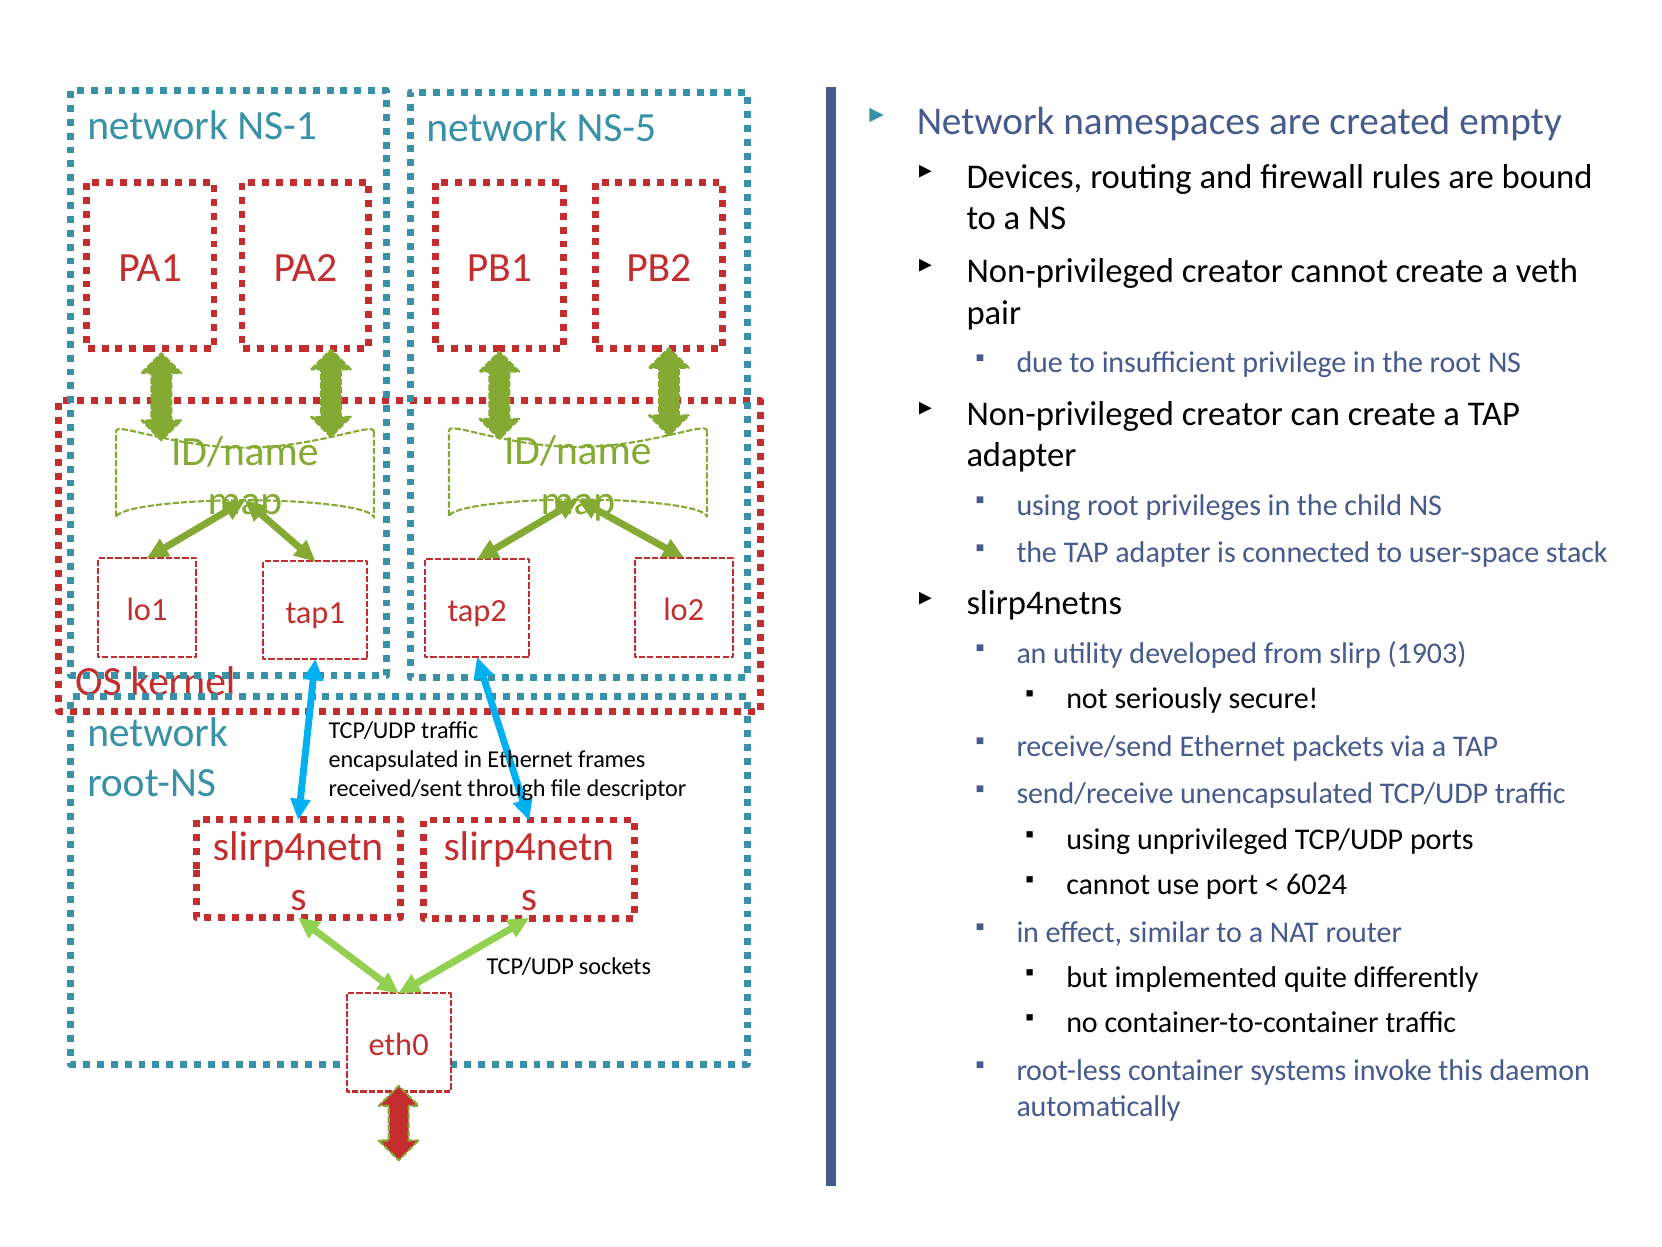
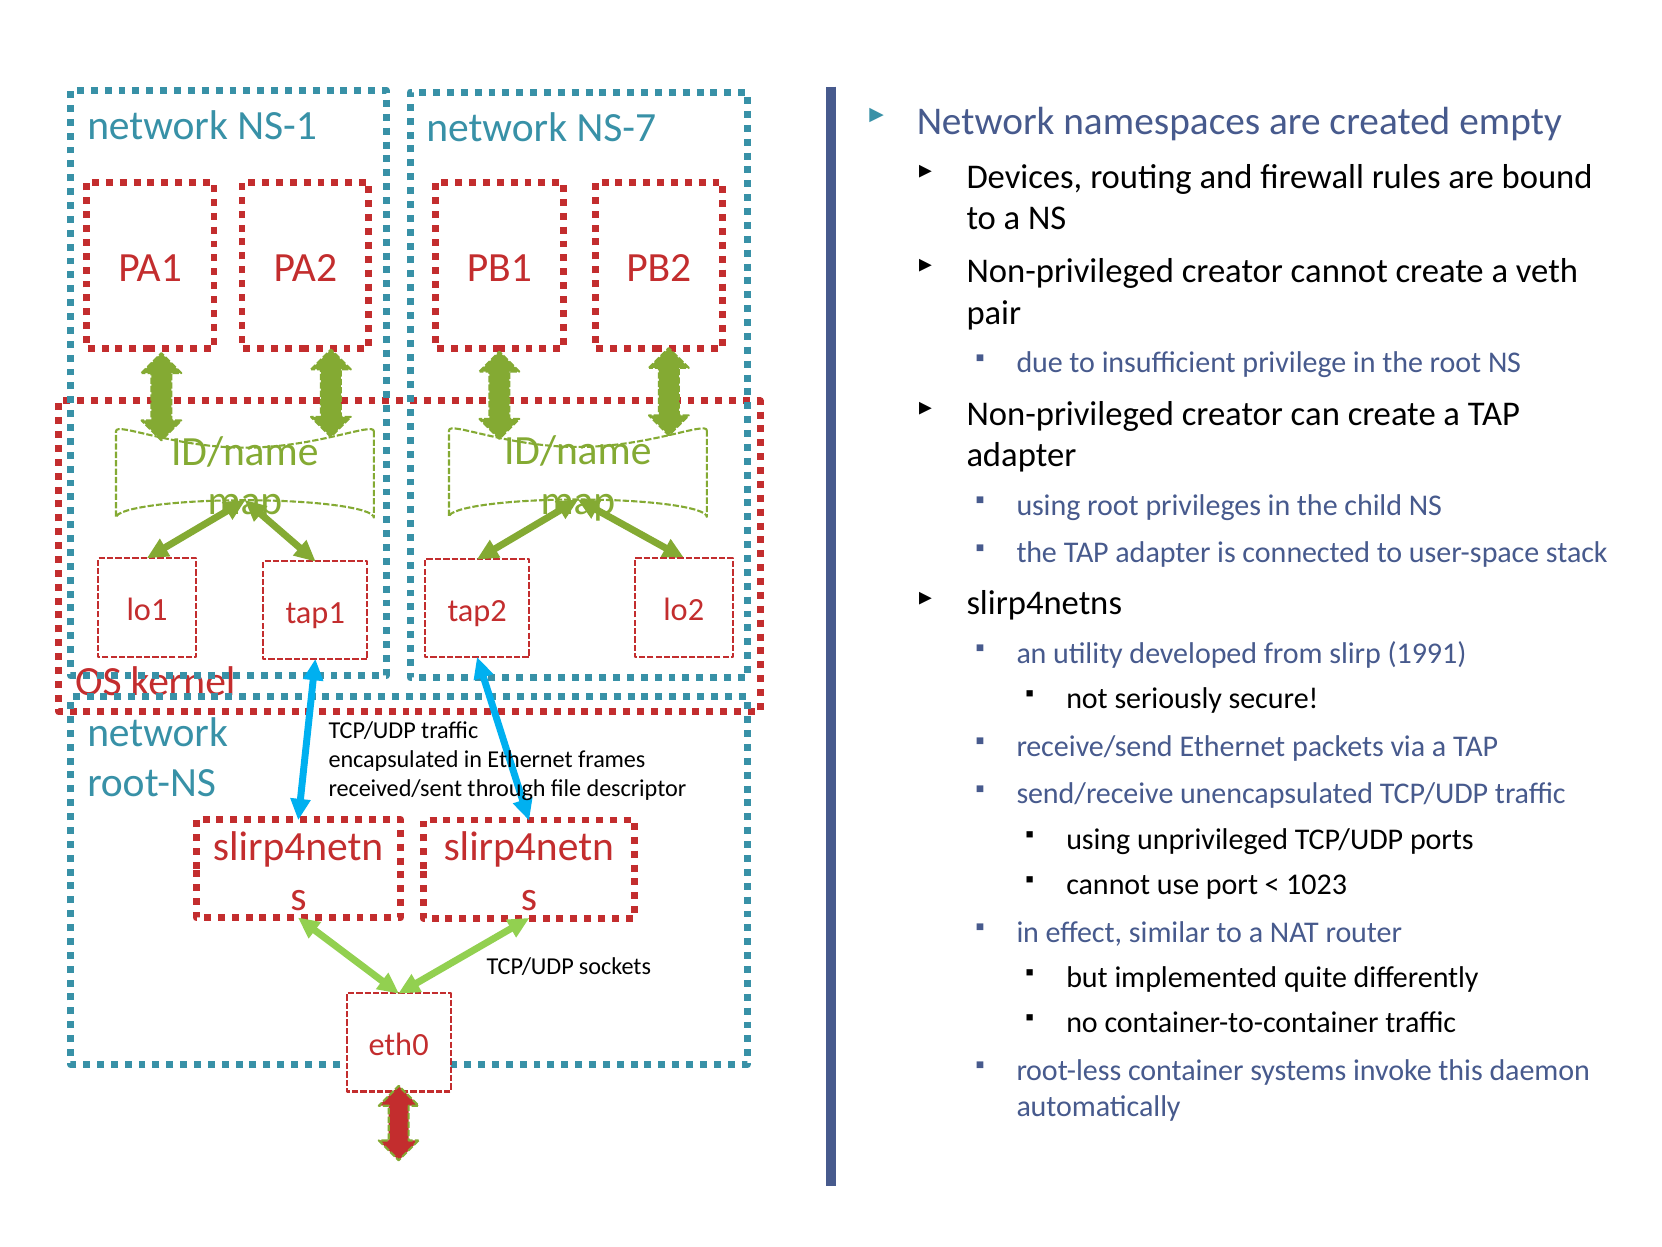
NS-5: NS-5 -> NS-7 (616, 128)
1903: 1903 -> 1991 (1427, 653)
6024: 6024 -> 1023 (1317, 884)
